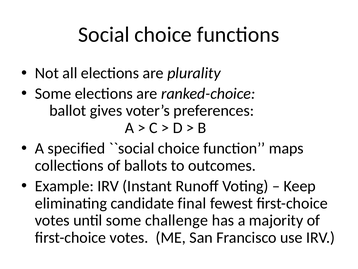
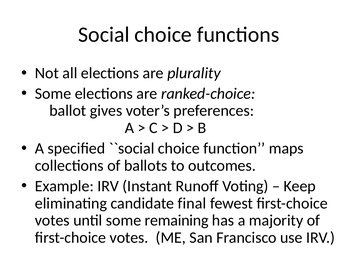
challenge: challenge -> remaining (177, 220)
